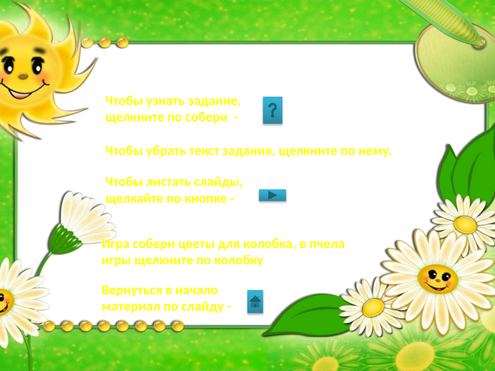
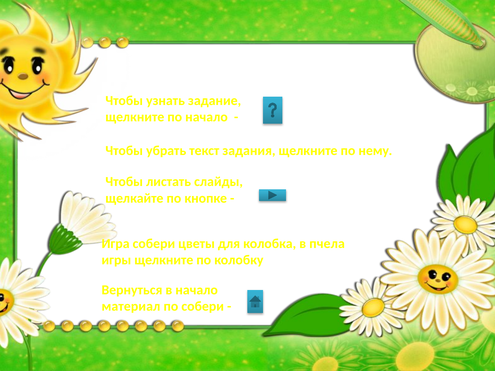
по собери: собери -> начало (207, 117)
по слайду: слайду -> собери (203, 307)
